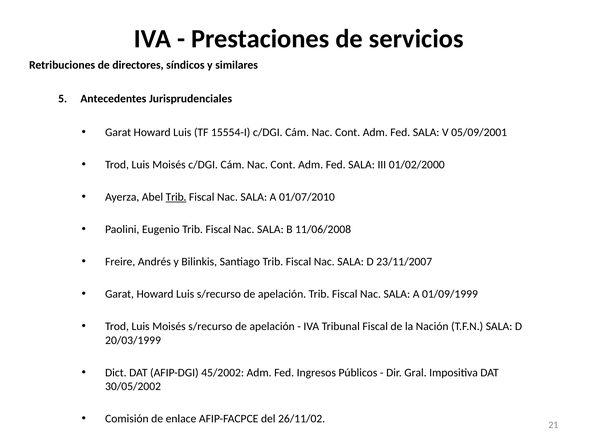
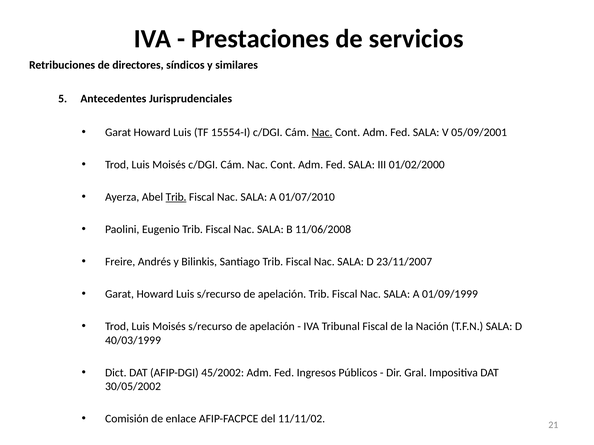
Nac underline: none -> present (322, 133)
20/03/1999: 20/03/1999 -> 40/03/1999 (133, 341)
26/11/02: 26/11/02 -> 11/11/02 (302, 419)
